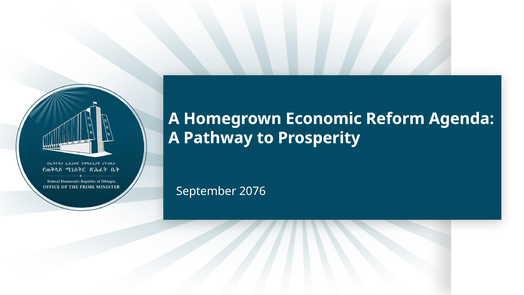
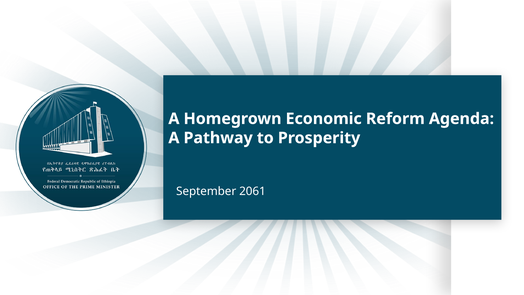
2076: 2076 -> 2061 (252, 191)
